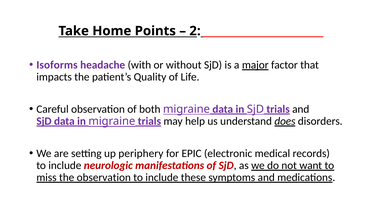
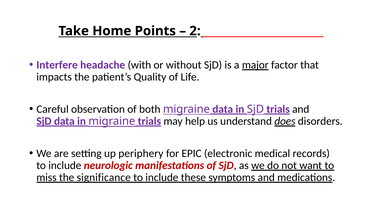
Isoforms: Isoforms -> Interfere (57, 65)
the observation: observation -> significance (104, 177)
